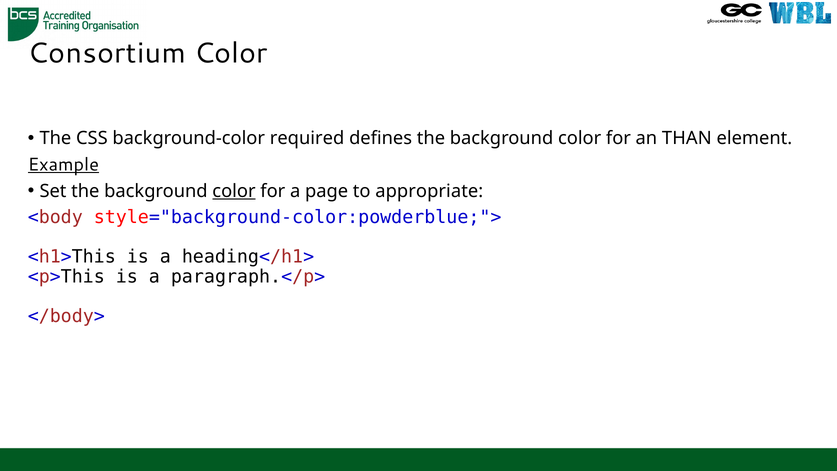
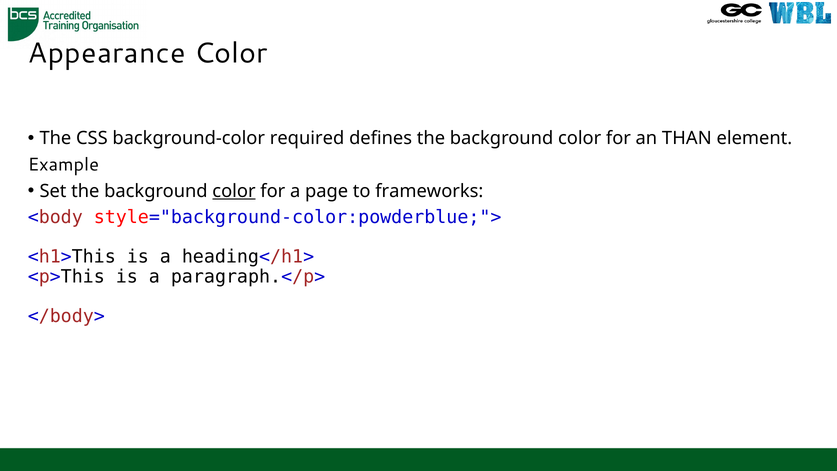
Consortium: Consortium -> Appearance (107, 53)
Example underline: present -> none (63, 165)
appropriate: appropriate -> frameworks (429, 191)
